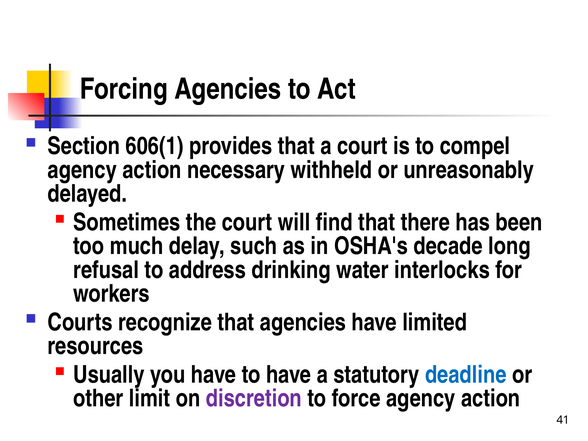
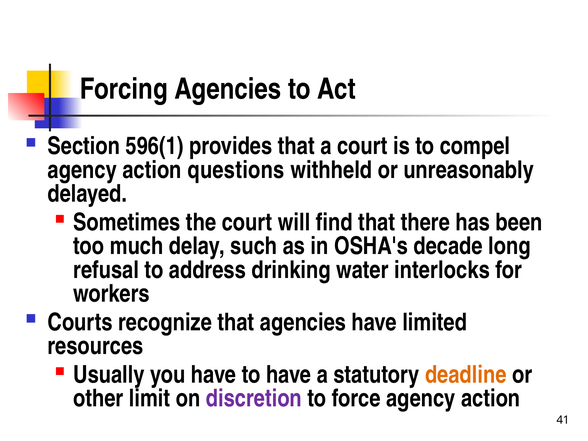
606(1: 606(1 -> 596(1 (155, 146)
necessary: necessary -> questions (236, 170)
deadline colour: blue -> orange (466, 375)
